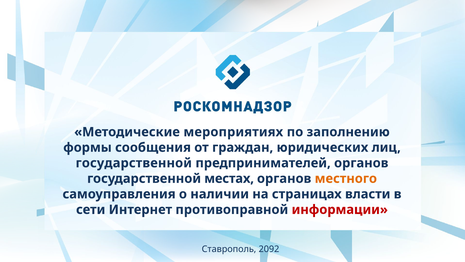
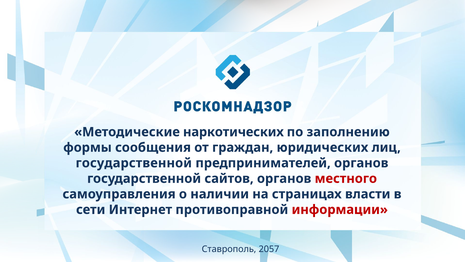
мероприятиях: мероприятиях -> наркотических (233, 132)
местах: местах -> сайтов (229, 178)
местного colour: orange -> red (346, 178)
2092: 2092 -> 2057 (269, 249)
